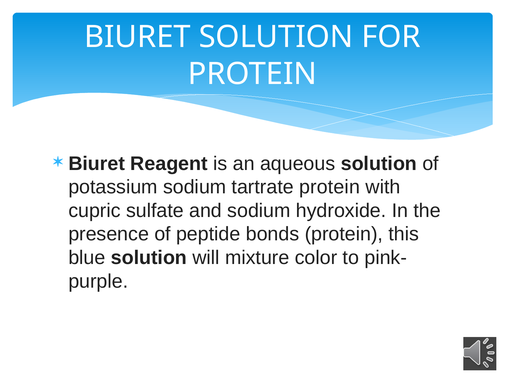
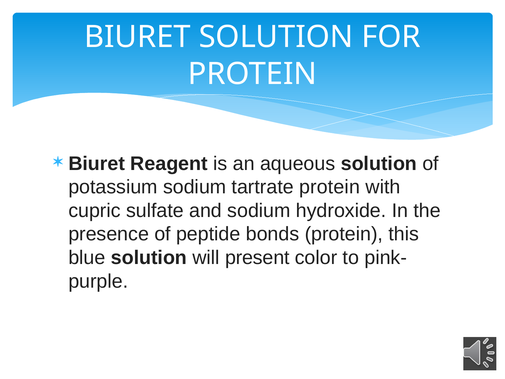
mixture: mixture -> present (257, 257)
